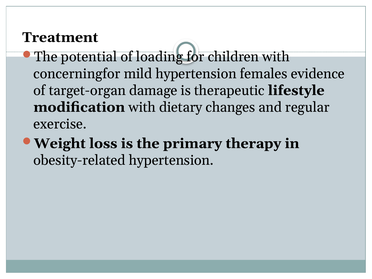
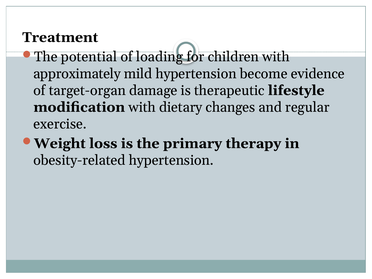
concerningfor: concerningfor -> approximately (77, 74)
females: females -> become (264, 74)
